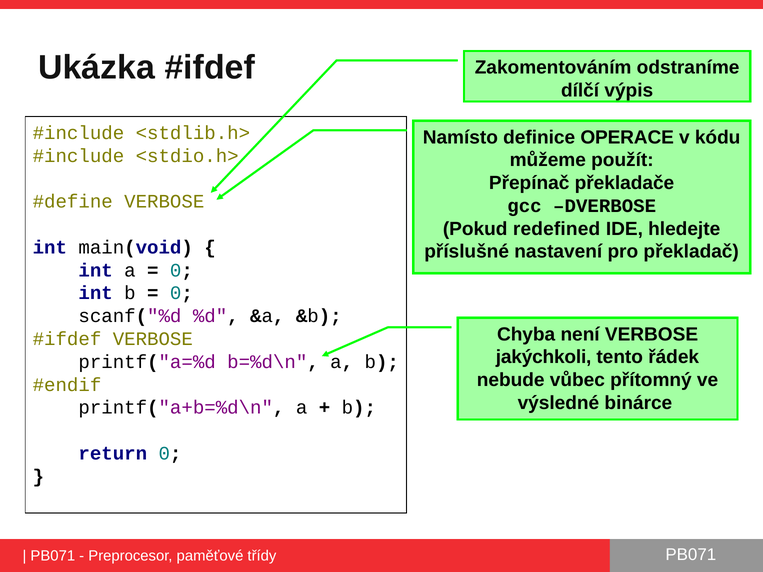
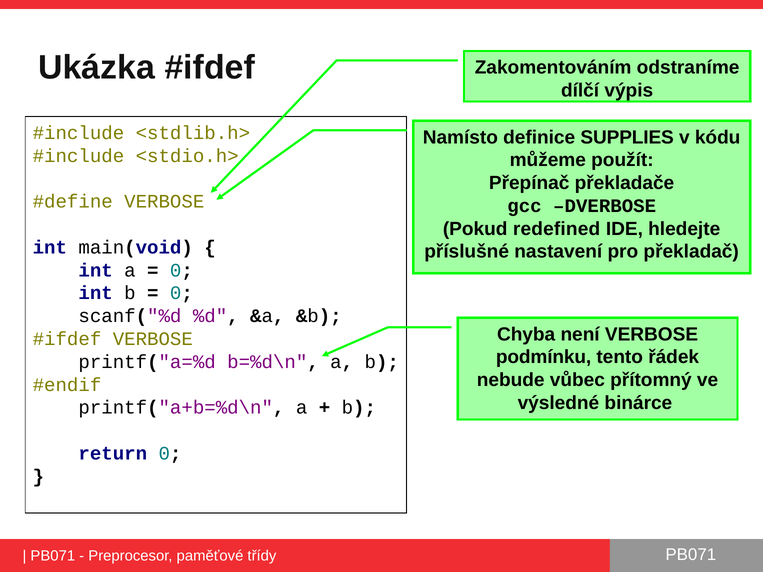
OPERACE: OPERACE -> SUPPLIES (627, 137)
jakýchkoli: jakýchkoli -> podmínku (544, 357)
